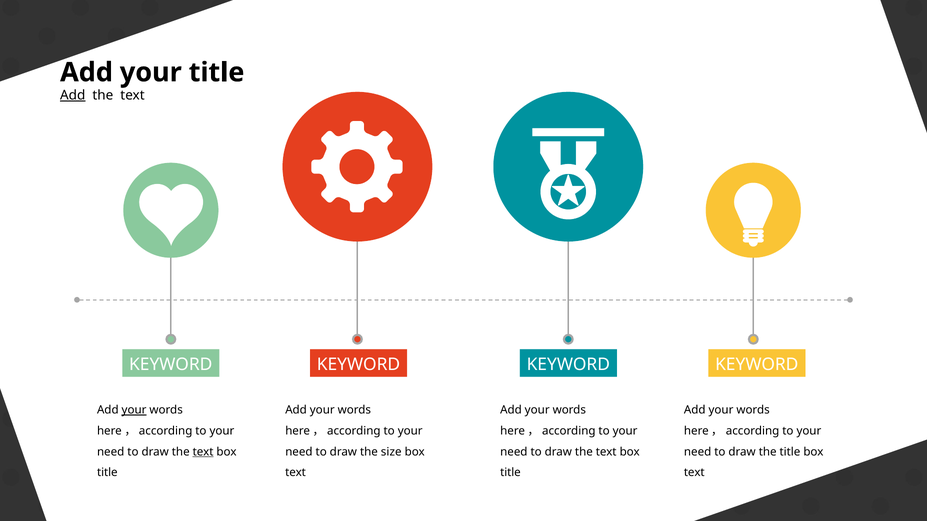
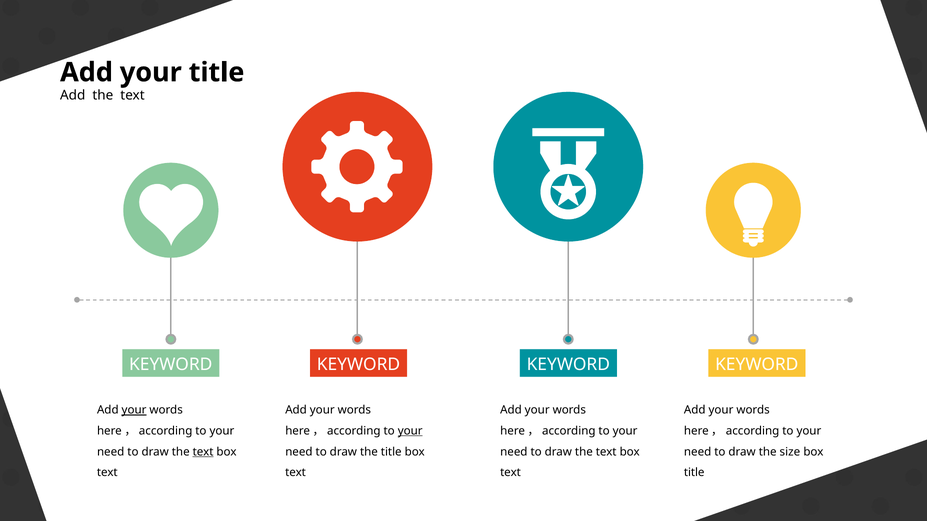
Add underline: present -> none (73, 95)
your underline: none -> present (410, 431)
the size: size -> title (391, 452)
the title: title -> size (790, 452)
title: title -> text (107, 473)
title: title -> text (510, 473)
text: text -> title (694, 473)
